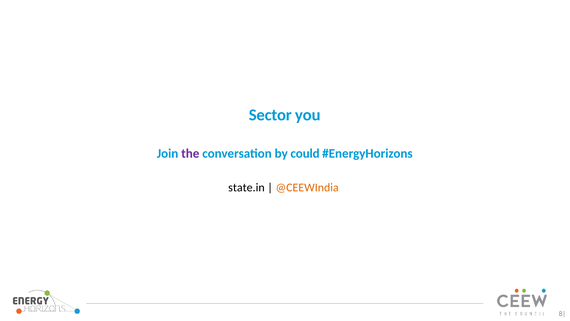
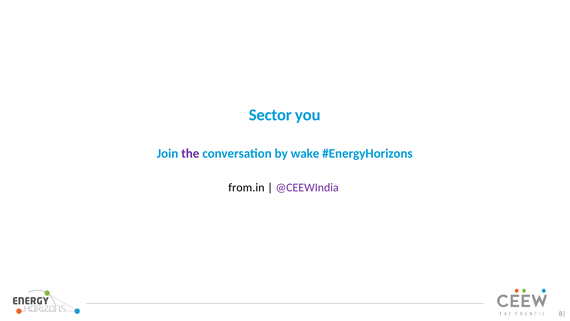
could: could -> wake (305, 153)
state.in: state.in -> from.in (246, 187)
@CEEWIndia colour: orange -> purple (307, 187)
